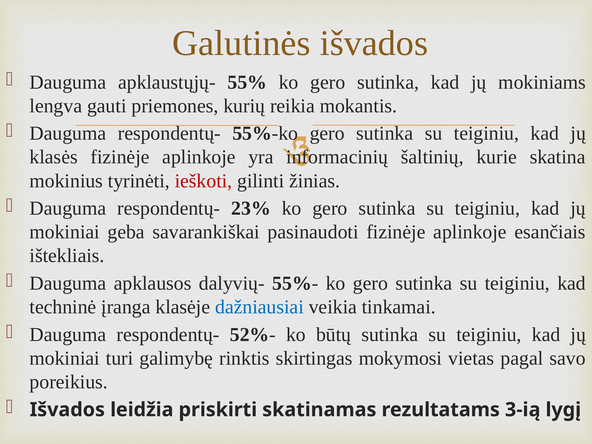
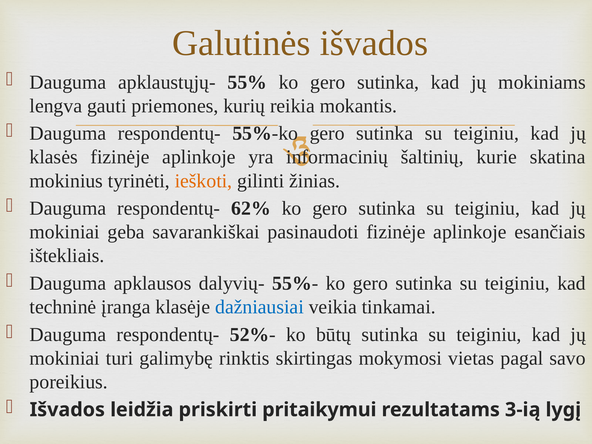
ieškoti colour: red -> orange (203, 181)
23%: 23% -> 62% (251, 208)
skatinamas: skatinamas -> pritaikymui (319, 410)
